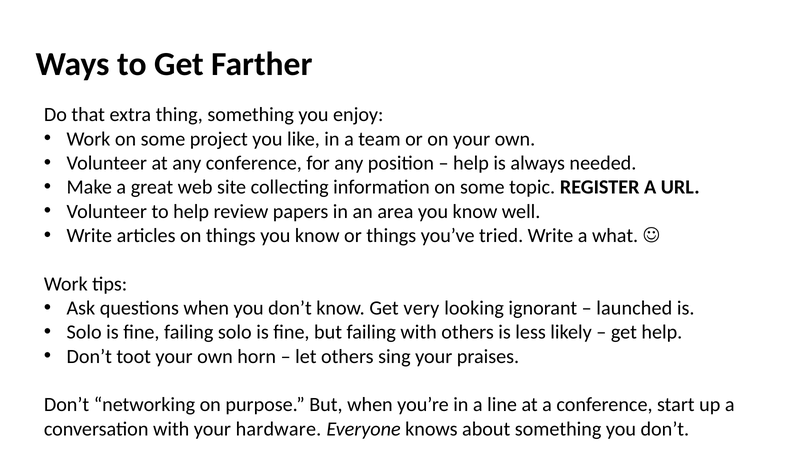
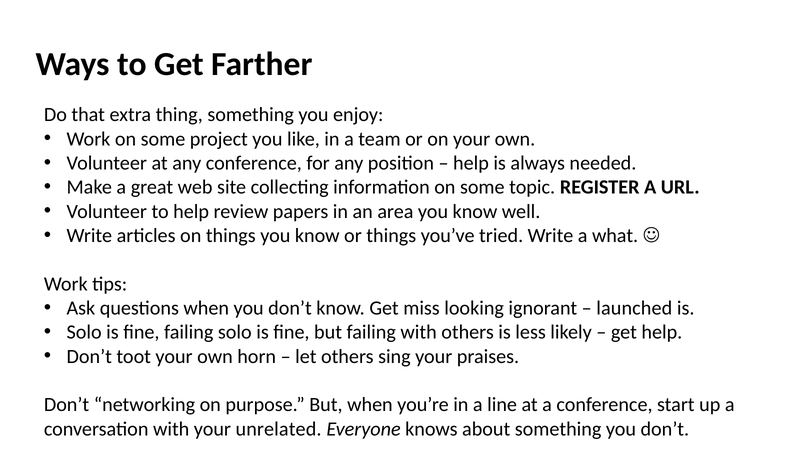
very: very -> miss (422, 308)
hardware: hardware -> unrelated (279, 429)
